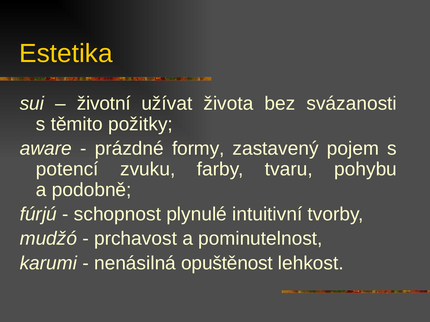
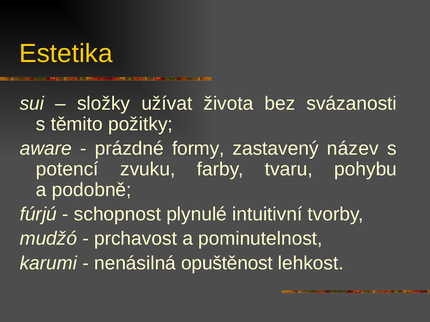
životní: životní -> složky (104, 104)
pojem: pojem -> název (353, 149)
